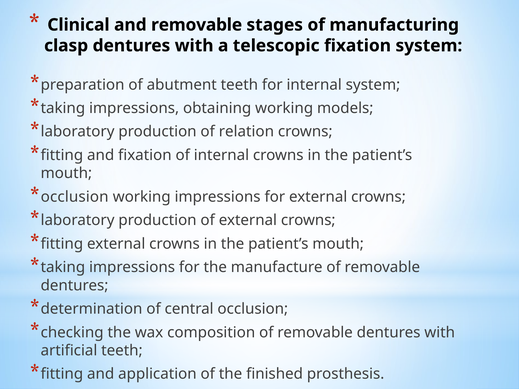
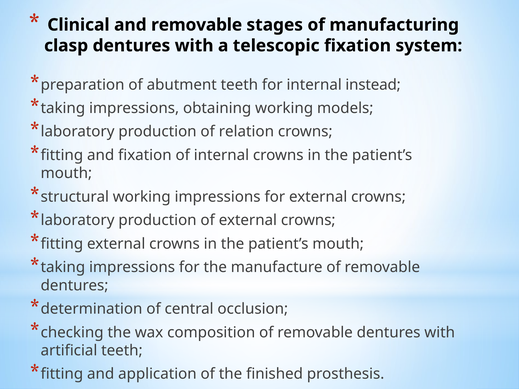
internal system: system -> instead (373, 85)
occlusion: occlusion -> structural (75, 197)
